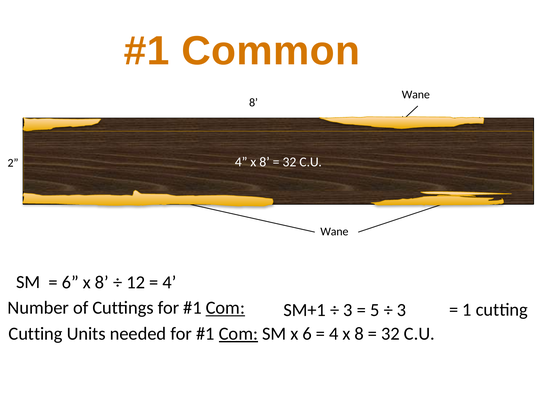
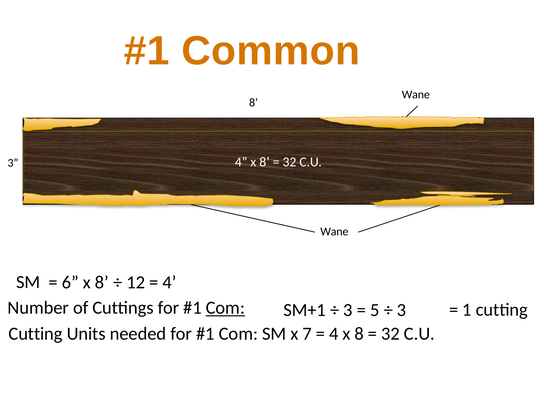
2: 2 -> 3 (13, 163)
Com underline: present -> none (238, 334)
x 6: 6 -> 7 (307, 334)
